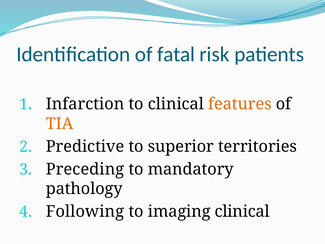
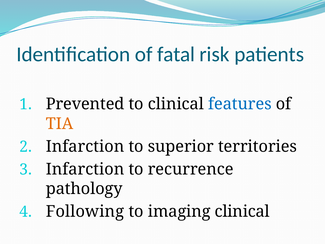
Infarction: Infarction -> Prevented (85, 104)
features colour: orange -> blue (240, 104)
Predictive: Predictive -> Infarction (85, 146)
Preceding: Preceding -> Infarction (85, 169)
mandatory: mandatory -> recurrence (191, 169)
